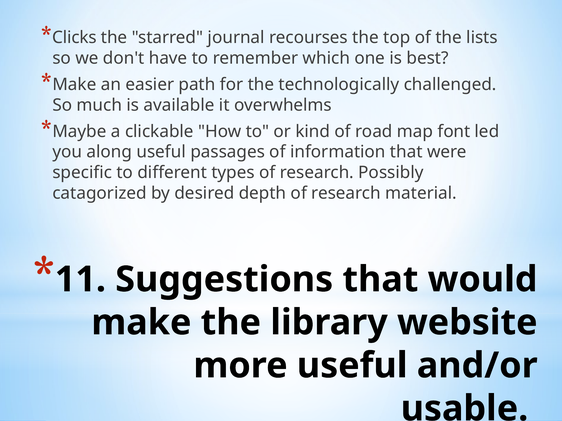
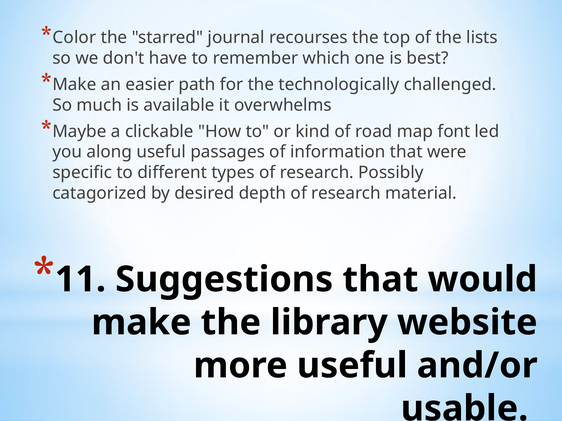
Clicks: Clicks -> Color (74, 38)
